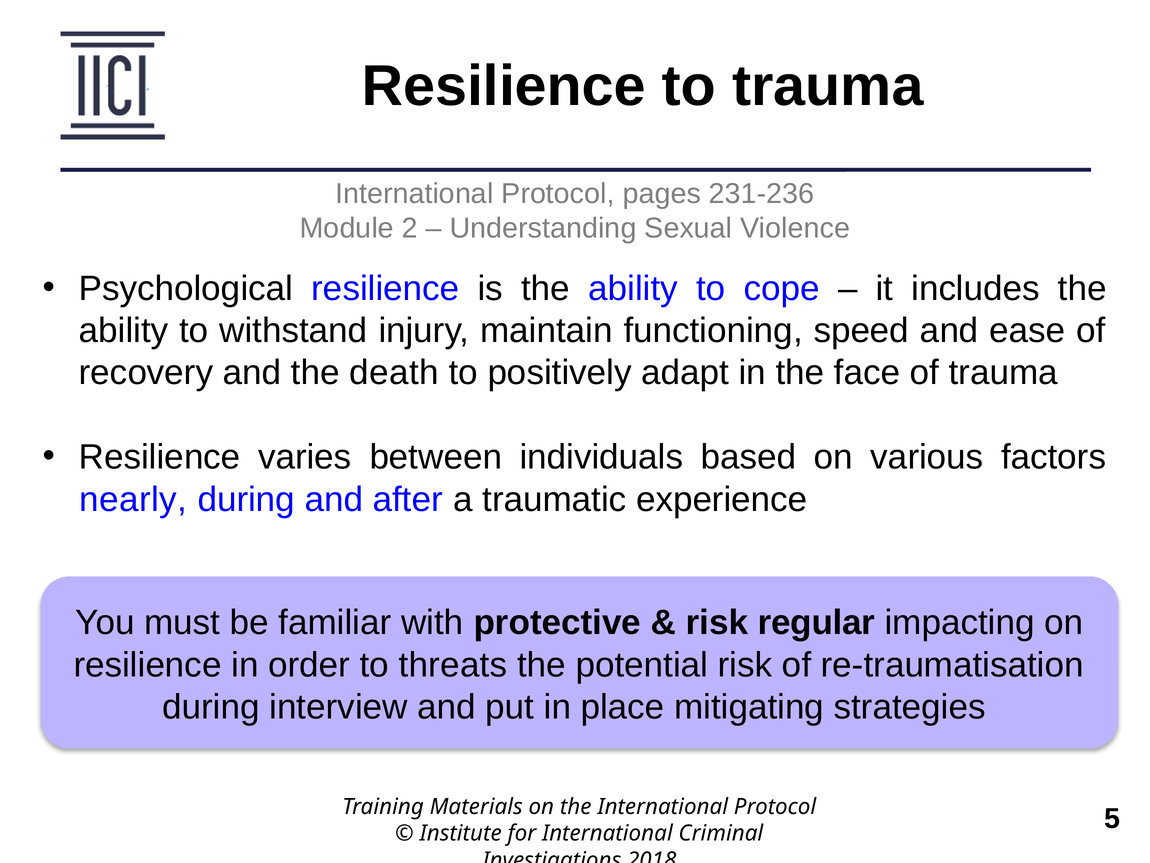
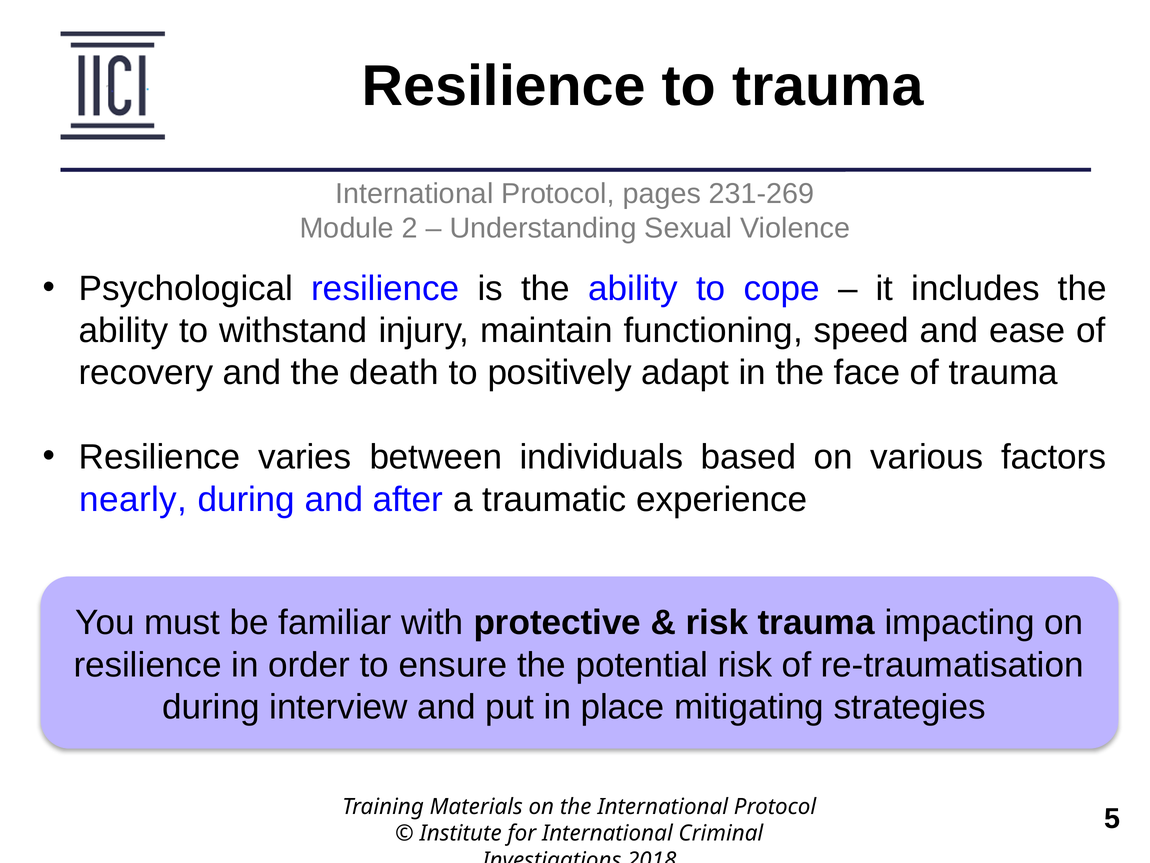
231-236: 231-236 -> 231-269 (762, 193)
risk regular: regular -> trauma (816, 622)
threats: threats -> ensure (453, 665)
